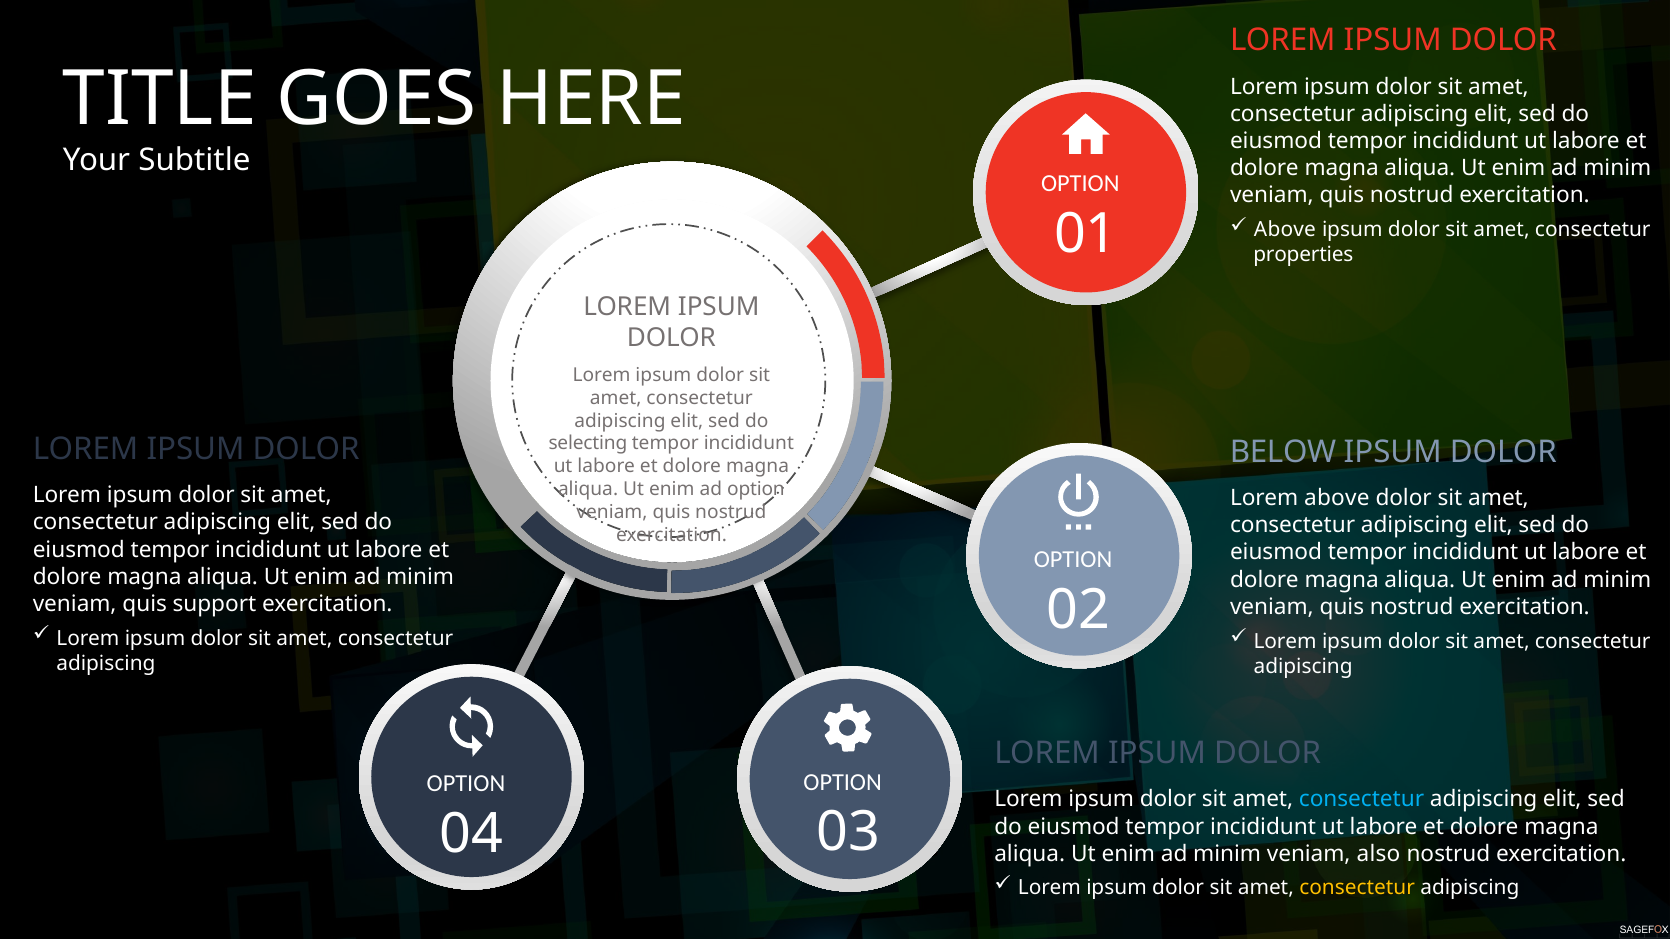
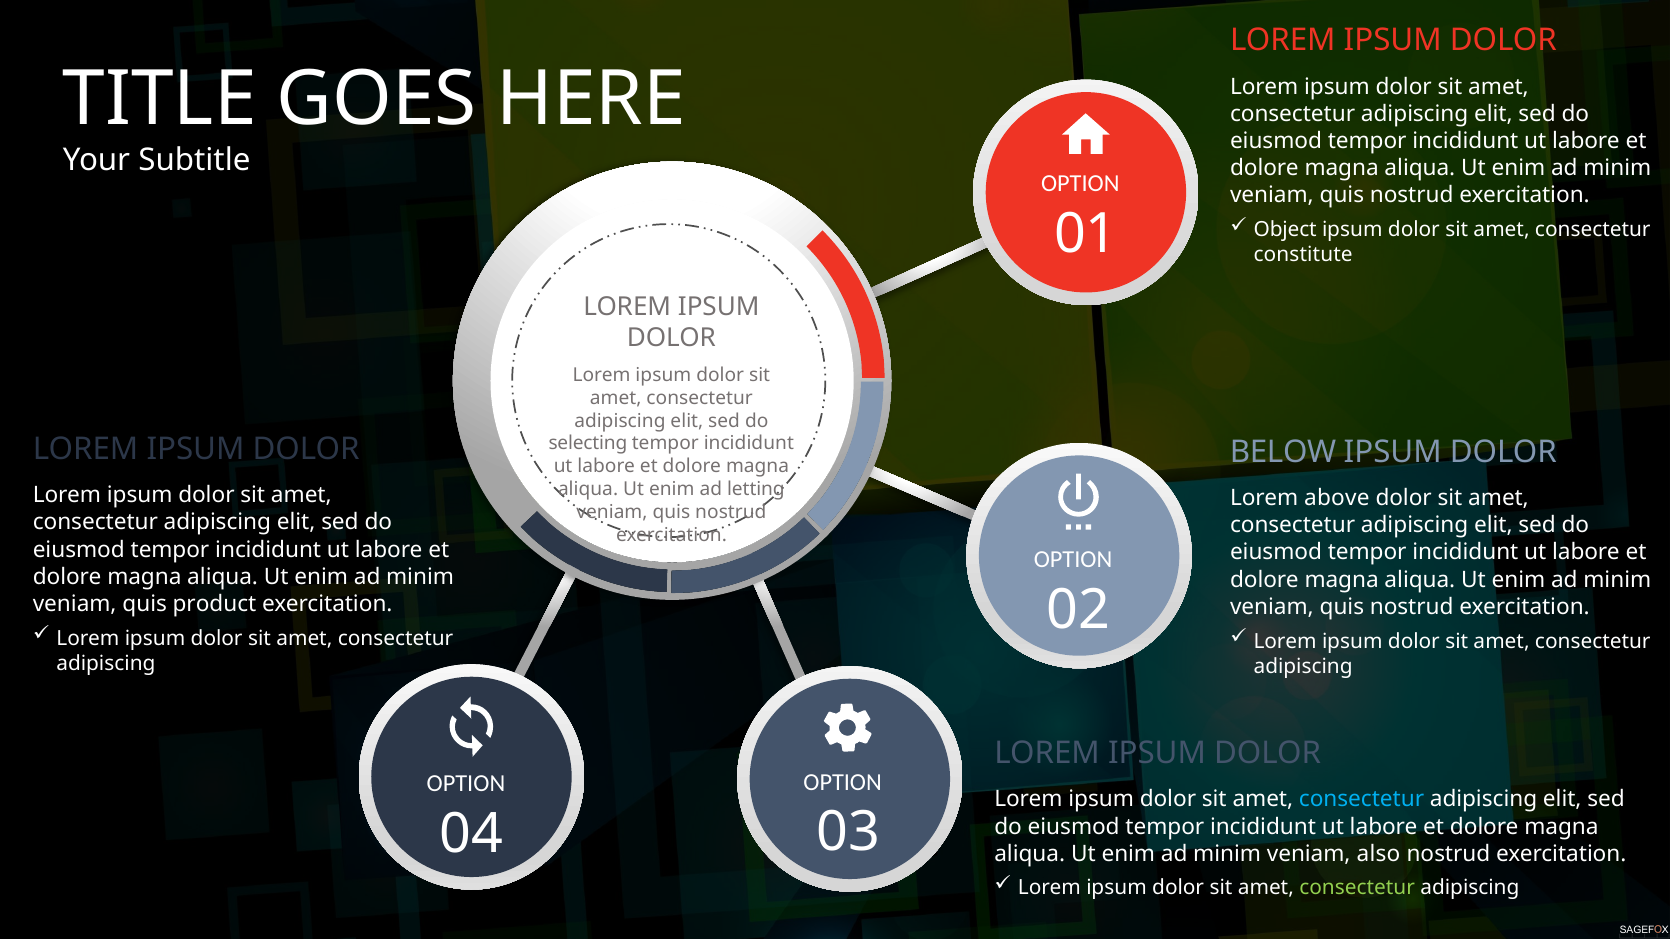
Above: Above -> Object (1285, 230)
properties: properties -> constitute (1303, 255)
ad option: option -> letting (756, 490)
support: support -> product (214, 604)
consectetur colour: yellow -> light green (1357, 888)
